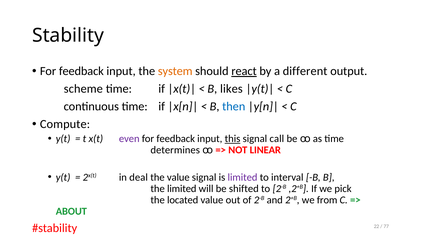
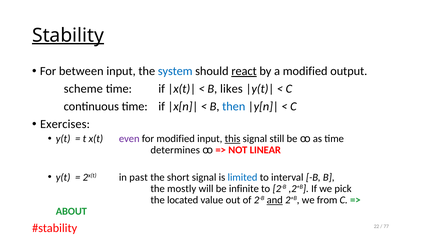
Stability underline: none -> present (68, 35)
feedback: feedback -> between (81, 71)
system colour: orange -> blue (175, 71)
a different: different -> modified (305, 71)
Compute: Compute -> Exercises (65, 124)
feedback: feedback -> modified (176, 139)
call: call -> still (277, 139)
deal: deal -> past (139, 177)
the value: value -> short (178, 177)
limited colour: purple -> blue (243, 177)
the limited: limited -> mostly (182, 188)
shifted: shifted -> infinite (244, 188)
and underline: none -> present (275, 200)
